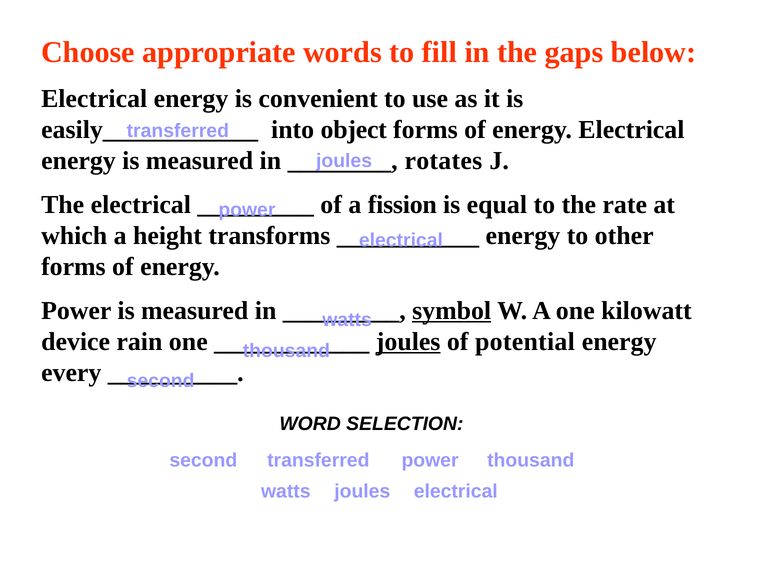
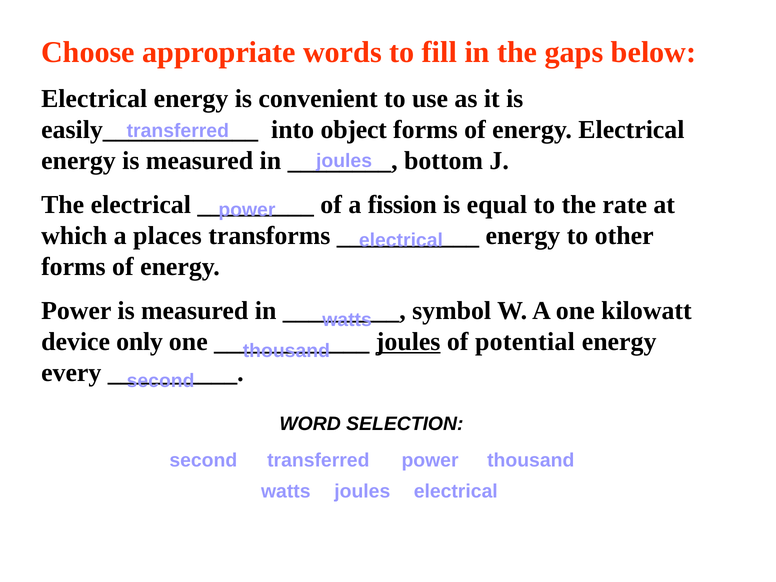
rotates: rotates -> bottom (444, 161)
height: height -> places (167, 236)
symbol underline: present -> none (452, 311)
rain: rain -> only (140, 342)
